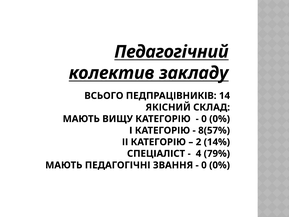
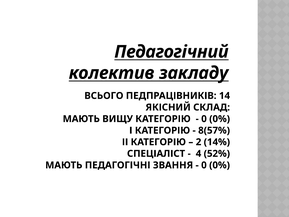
79%: 79% -> 52% (217, 153)
